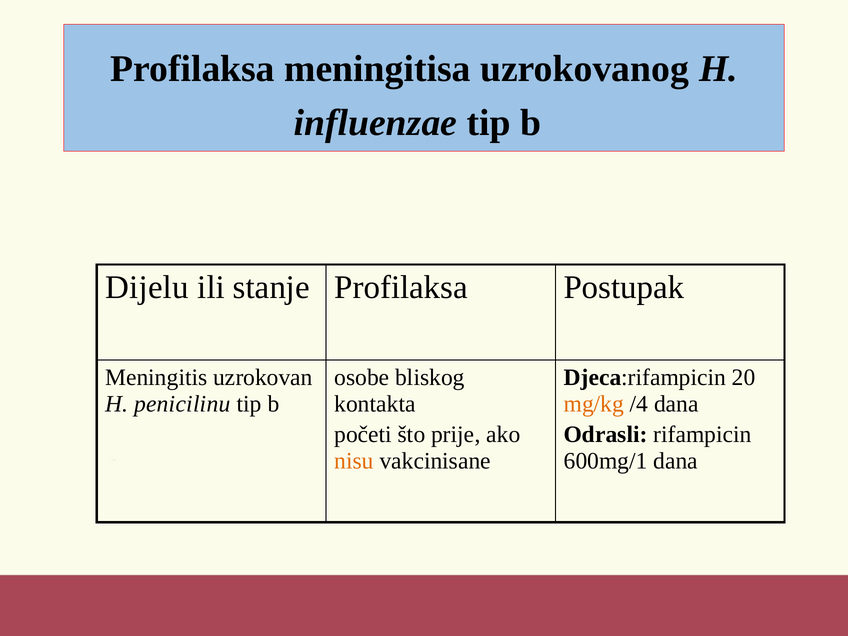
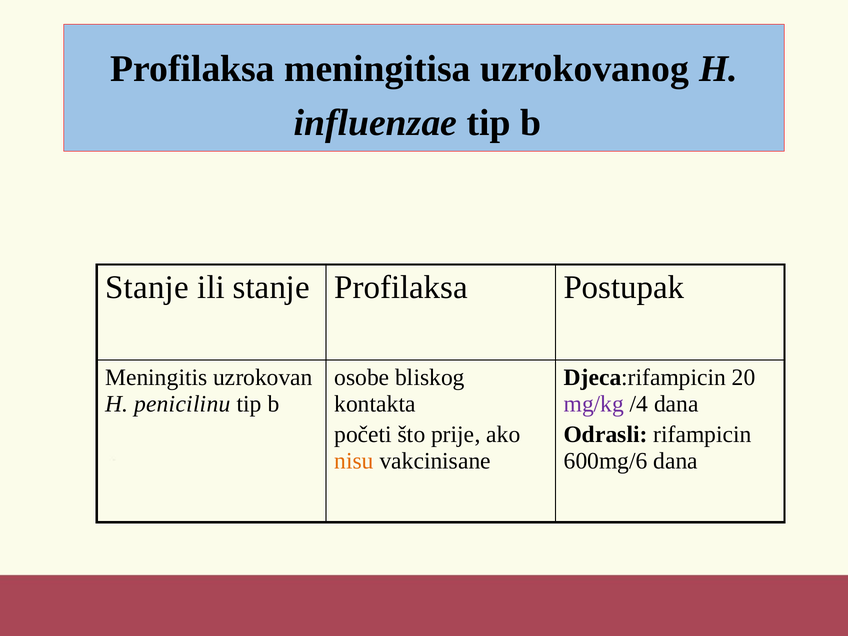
Dijelu: Dijelu -> Stanje (147, 287)
mg/kg colour: orange -> purple (594, 404)
600mg/1: 600mg/1 -> 600mg/6 (606, 461)
